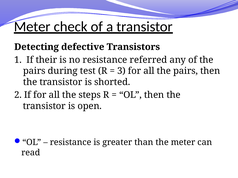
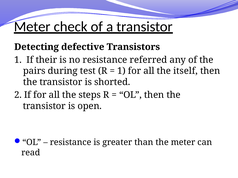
3: 3 -> 1 (121, 71)
all the pairs: pairs -> itself (185, 71)
